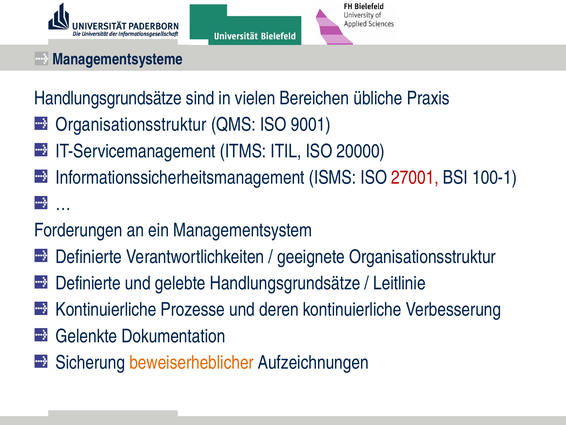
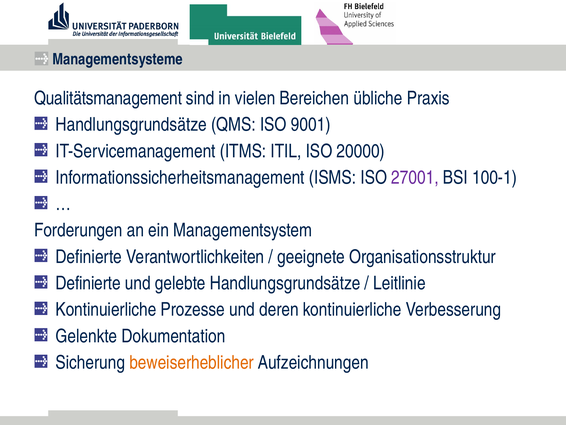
Handlungsgrundsätze: Handlungsgrundsätze -> Qualitätsmanagement (108, 98)
Organisationsstruktur: Organisationsstruktur -> Handlungsgrundsätze (131, 125)
27001 colour: red -> purple (415, 177)
